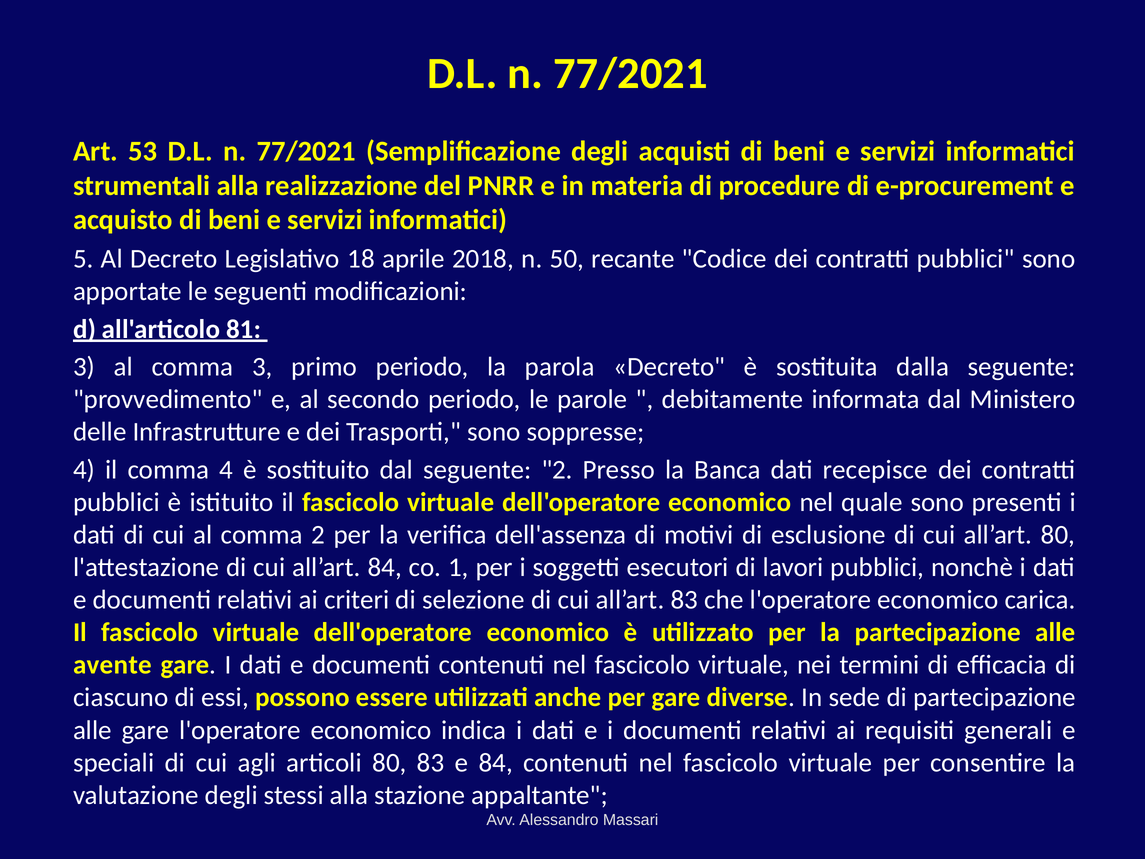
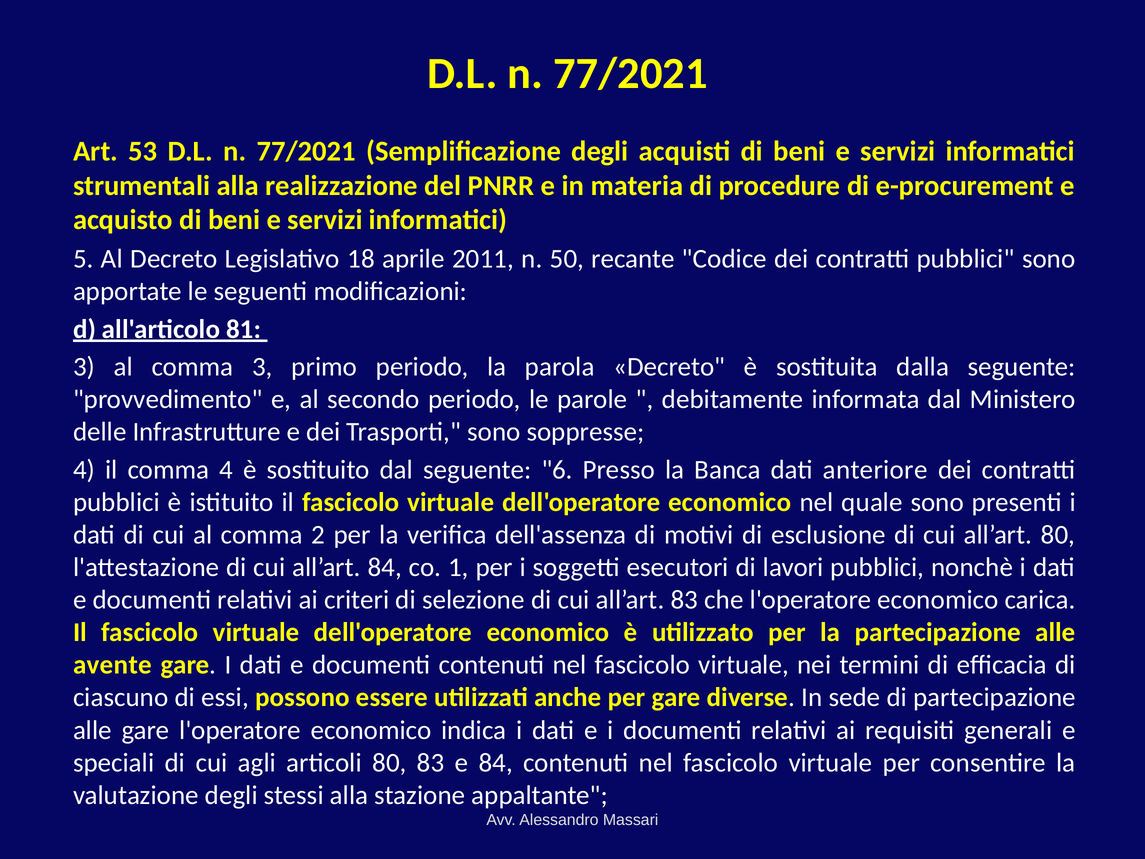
2018: 2018 -> 2011 (483, 259)
seguente 2: 2 -> 6 (557, 470)
recepisce: recepisce -> anteriore (875, 470)
